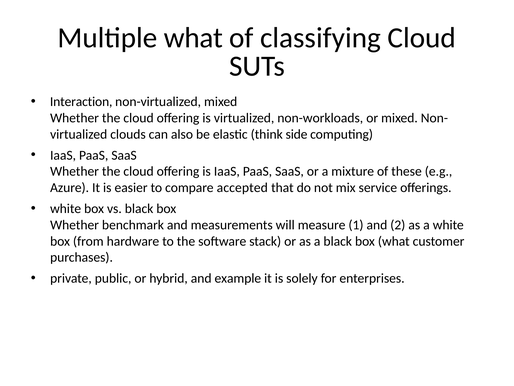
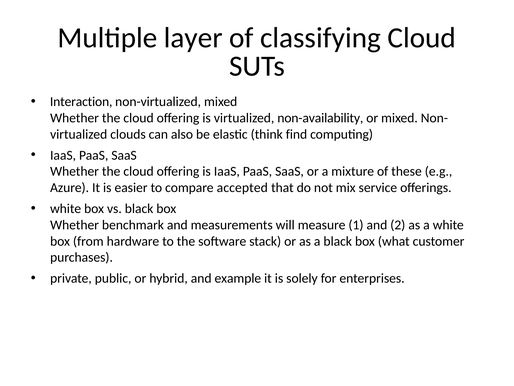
Multiple what: what -> layer (193, 38)
non-workloads: non-workloads -> non-availability (320, 118)
side: side -> find (296, 134)
